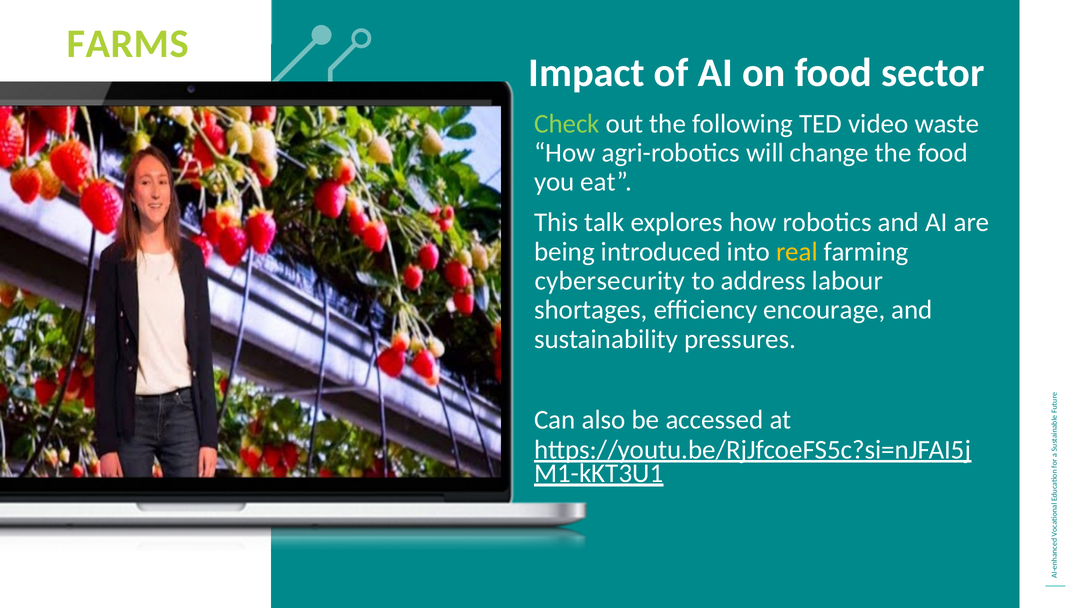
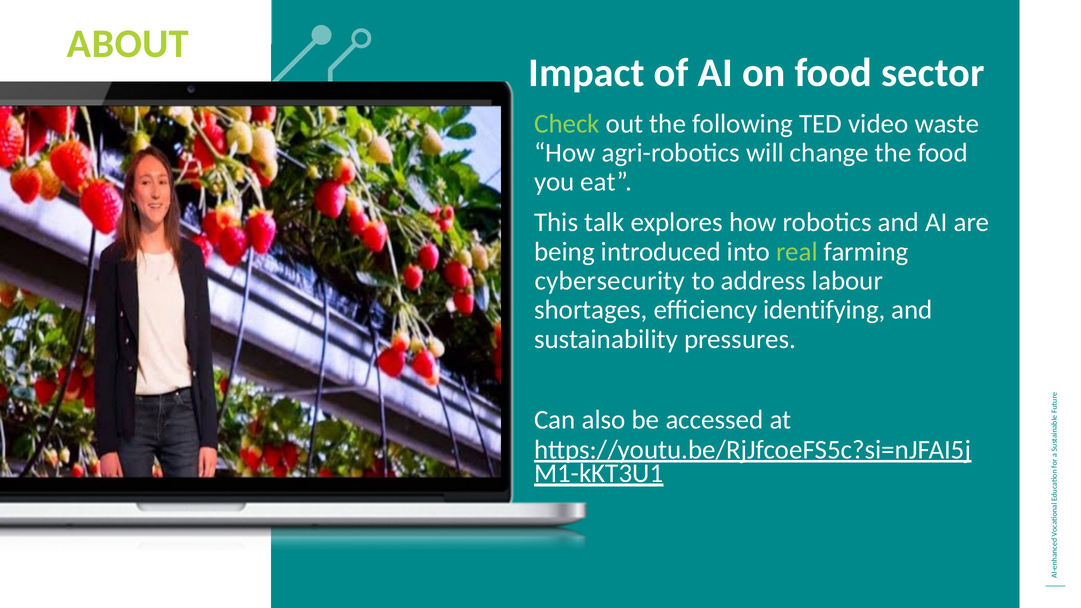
FARMS: FARMS -> ABOUT (128, 44)
real colour: yellow -> light green (797, 252)
encourage: encourage -> identifying (824, 310)
